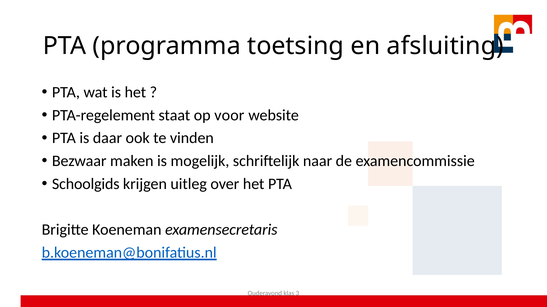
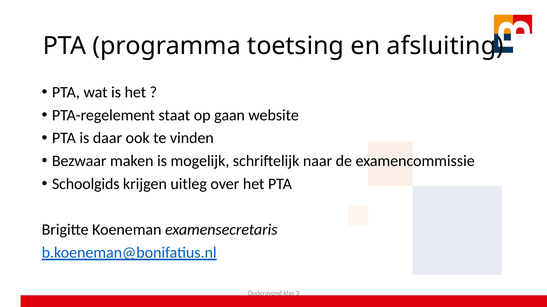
voor: voor -> gaan (229, 115)
